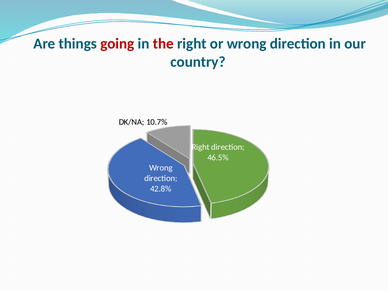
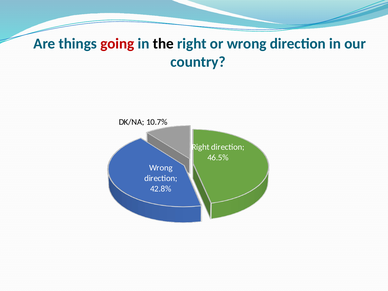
the colour: red -> black (163, 44)
